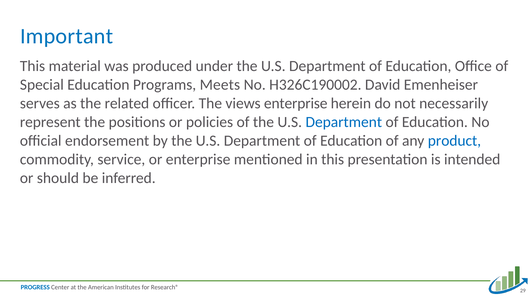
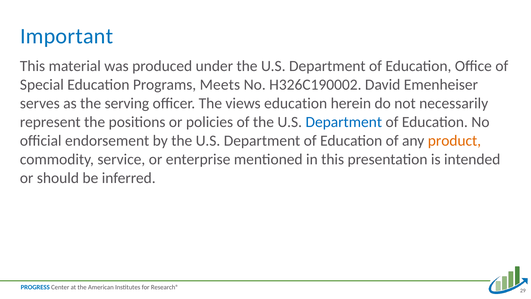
related: related -> serving (127, 103)
views enterprise: enterprise -> education (296, 103)
product colour: blue -> orange (454, 141)
